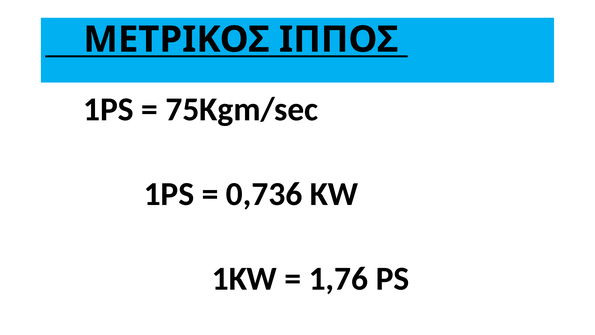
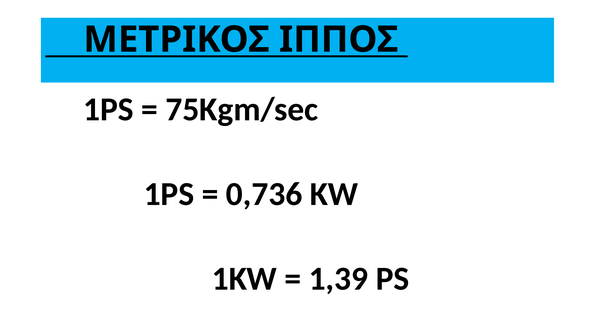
1,76: 1,76 -> 1,39 (338, 279)
